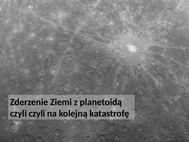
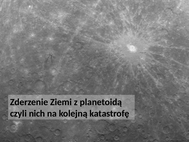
czyli czyli: czyli -> nich (37, 113)
